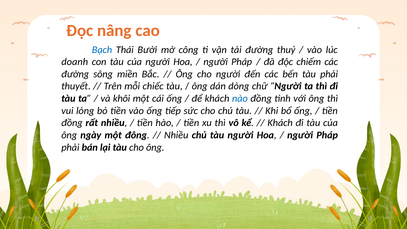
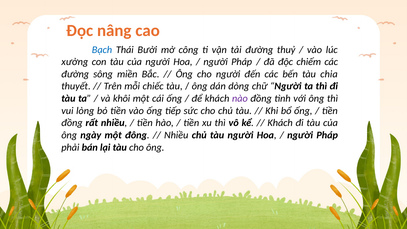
doanh: doanh -> xưởng (75, 62)
tàu phải: phải -> chia (329, 74)
nào colour: blue -> purple (240, 98)
